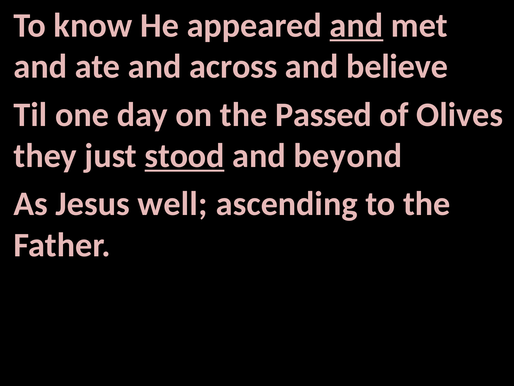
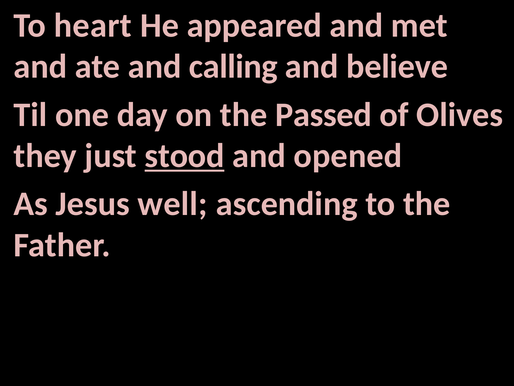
know: know -> heart (93, 25)
and underline: present -> none (356, 25)
across: across -> calling (233, 67)
beyond: beyond -> opened (348, 156)
